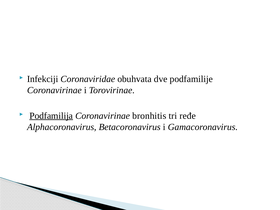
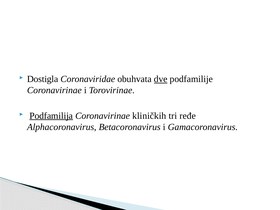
Infekciji: Infekciji -> Dostigla (43, 79)
dve underline: none -> present (161, 79)
bronhitis: bronhitis -> kliničkih (149, 116)
